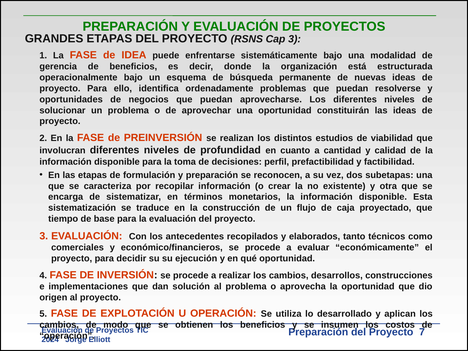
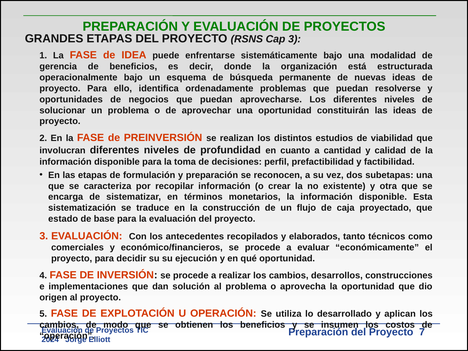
tiempo: tiempo -> estado (63, 219)
